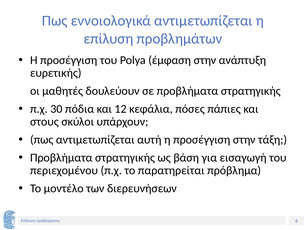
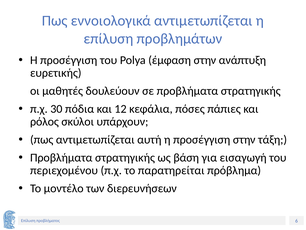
στους: στους -> ρόλος (44, 121)
